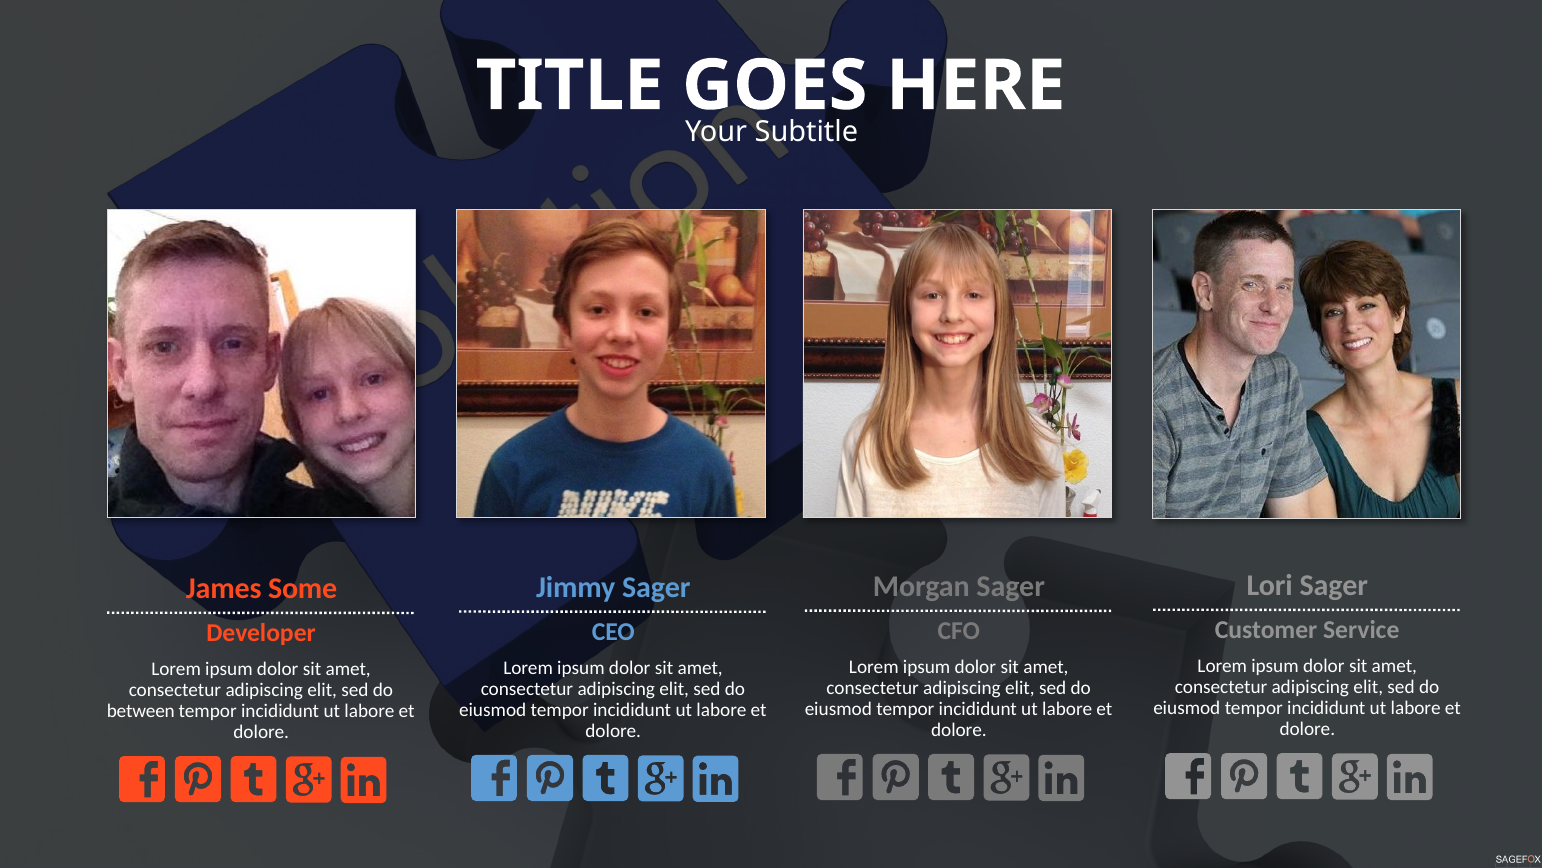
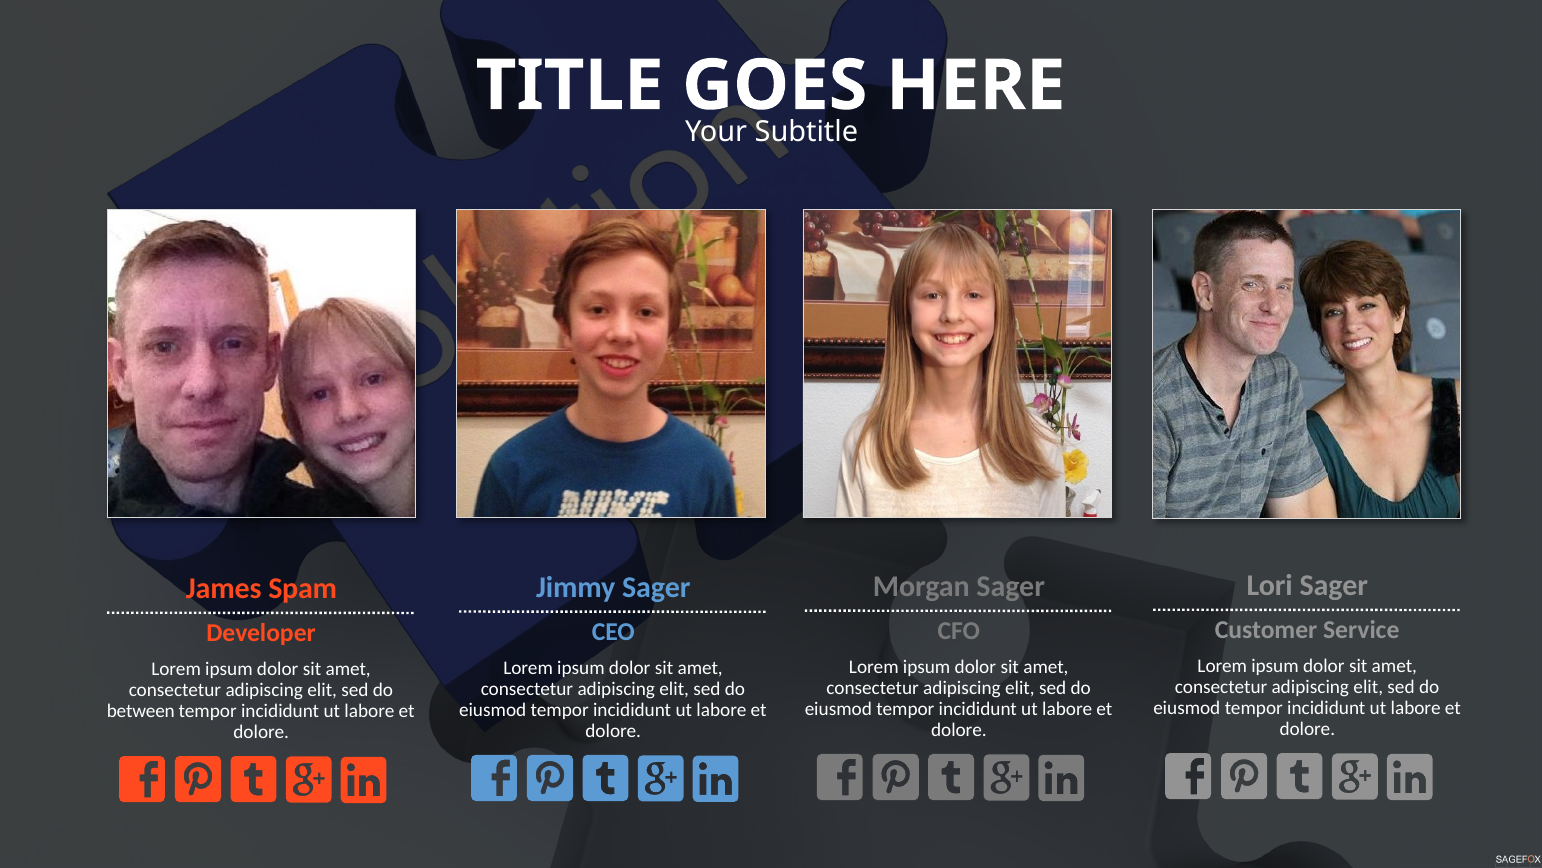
Some: Some -> Spam (303, 588)
